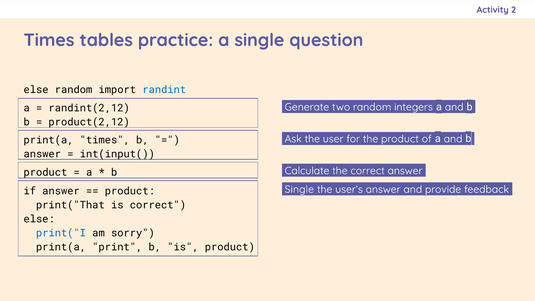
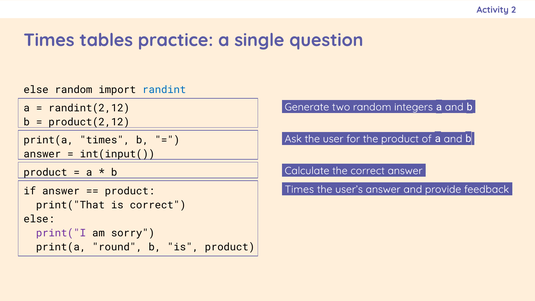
Single: Single -> Times (299, 189)
print("I colour: blue -> purple (61, 233)
print: print -> round (117, 247)
